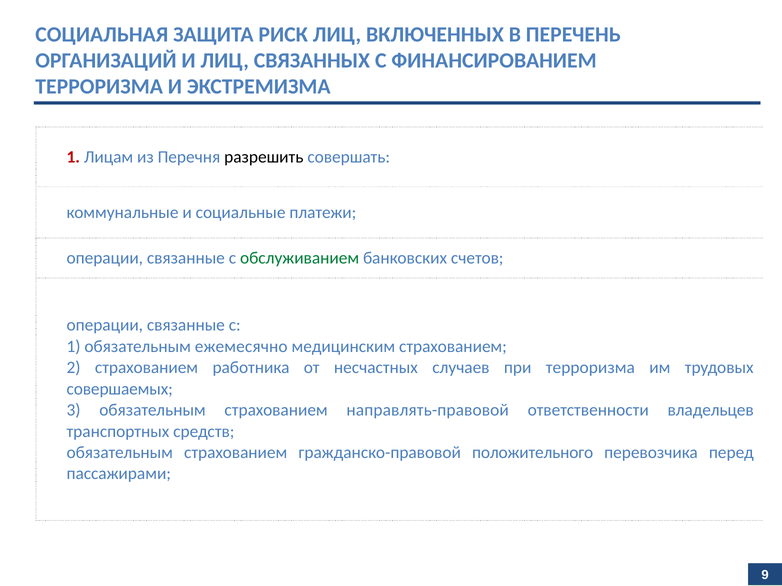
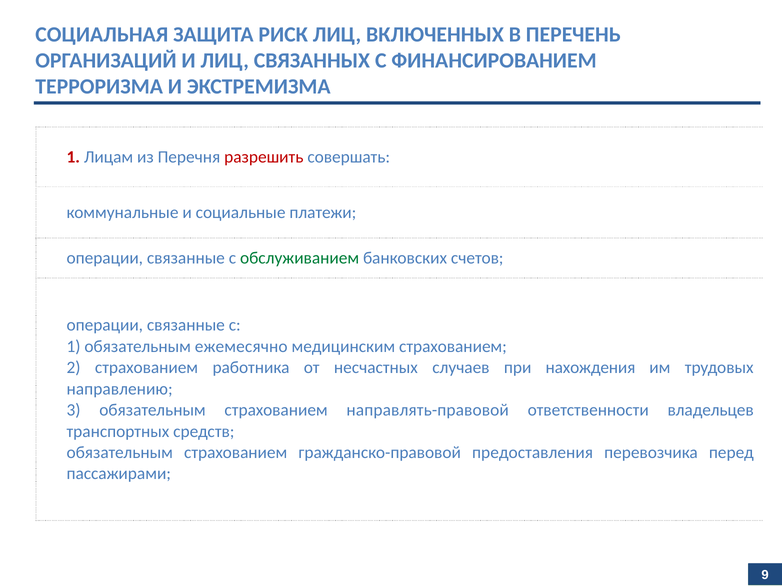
разрешить colour: black -> red (264, 157)
при терроризма: терроризма -> нахождения (590, 368)
совершаемых: совершаемых -> направлению (120, 389)
положительного: положительного -> предоставления (533, 453)
